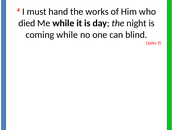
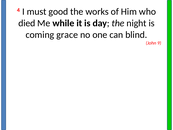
hand: hand -> good (58, 12)
coming while: while -> grace (67, 35)
